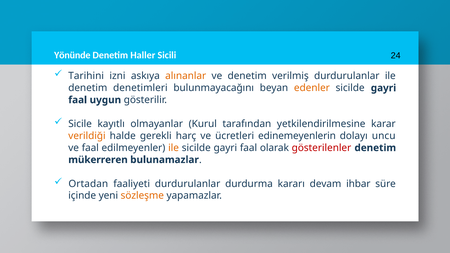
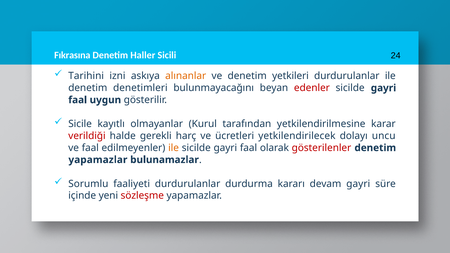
Yönünde: Yönünde -> Fıkrasına (72, 55)
verilmiş: verilmiş -> yetkileri (290, 76)
edenler colour: orange -> red (312, 88)
verildiği colour: orange -> red (87, 136)
edinemeyenlerin: edinemeyenlerin -> yetkilendirilecek (297, 136)
mükerreren: mükerreren -> yapamazlar (98, 160)
Ortadan: Ortadan -> Sorumlu (88, 184)
devam ihbar: ihbar -> gayri (358, 184)
sözleşme colour: orange -> red (142, 196)
